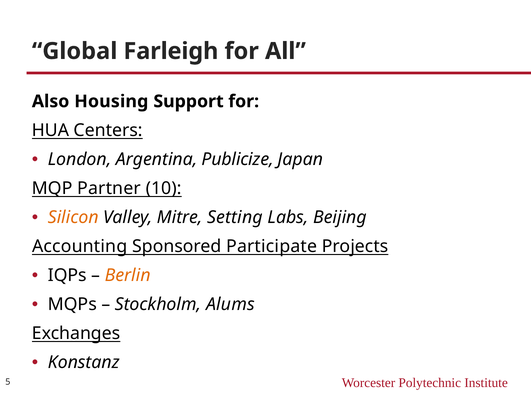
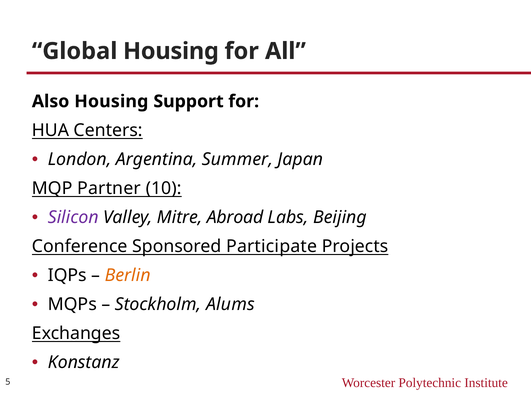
Global Farleigh: Farleigh -> Housing (171, 51)
Publicize: Publicize -> Summer (237, 159)
Silicon colour: orange -> purple (73, 218)
Setting: Setting -> Abroad (235, 218)
Accounting: Accounting -> Conference (80, 247)
